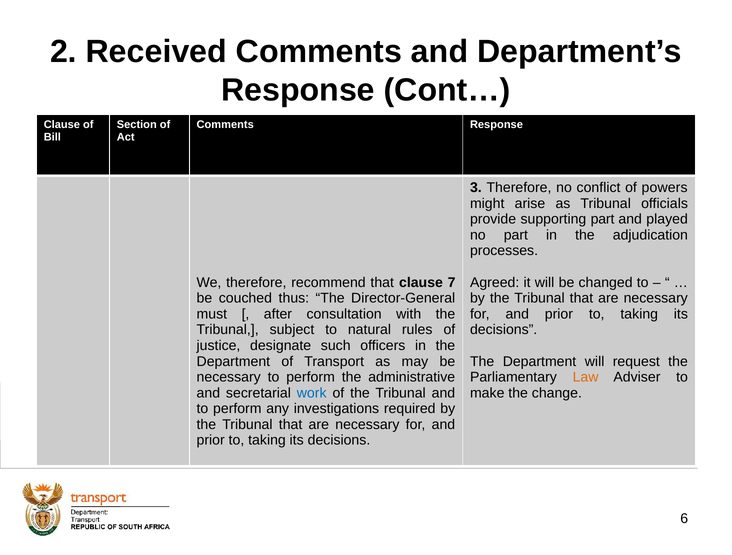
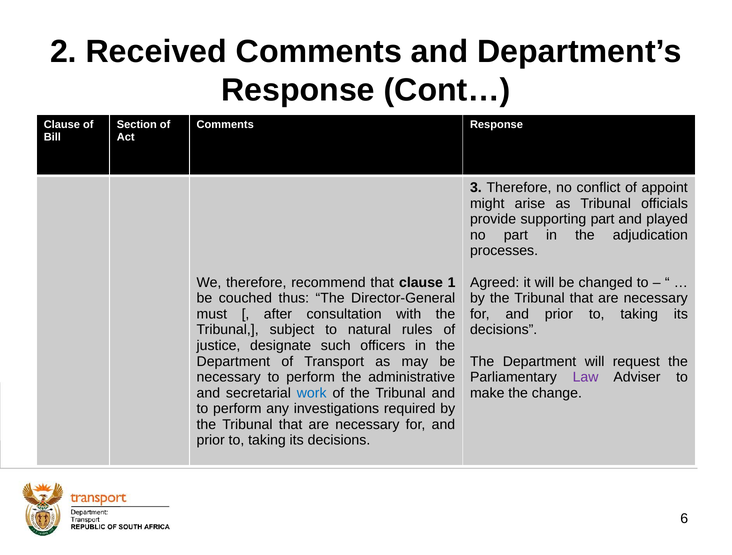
powers: powers -> appoint (665, 188)
7: 7 -> 1 (452, 283)
Law colour: orange -> purple (586, 377)
